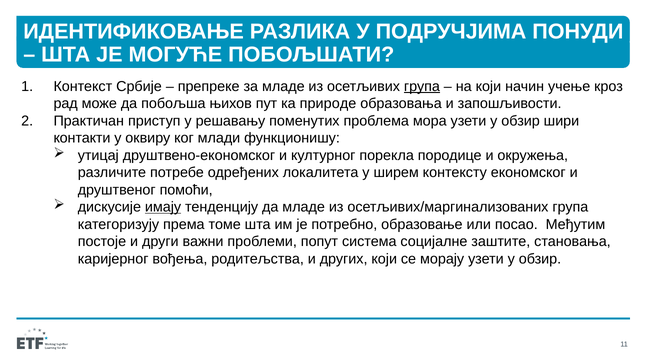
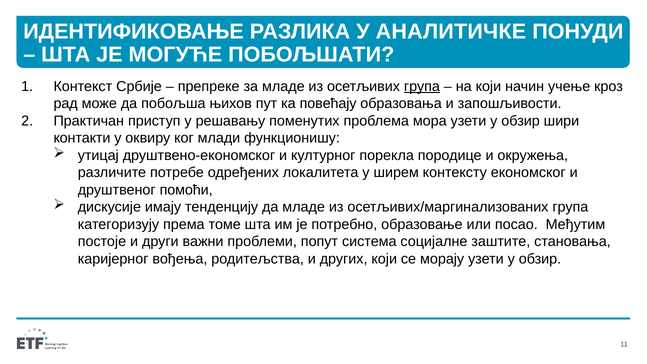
ПОДРУЧЈИМА: ПОДРУЧЈИМА -> АНАЛИТИЧКЕ (451, 32)
природе: природе -> повећају (328, 104)
имају underline: present -> none (163, 207)
